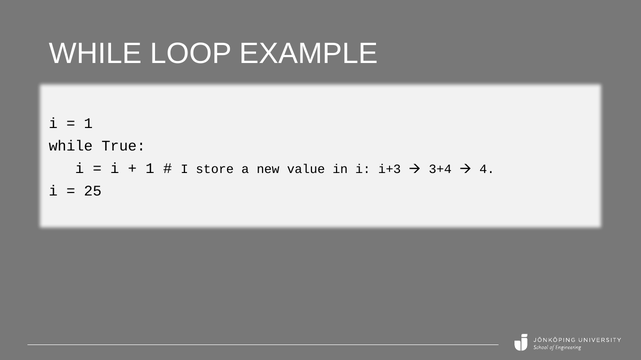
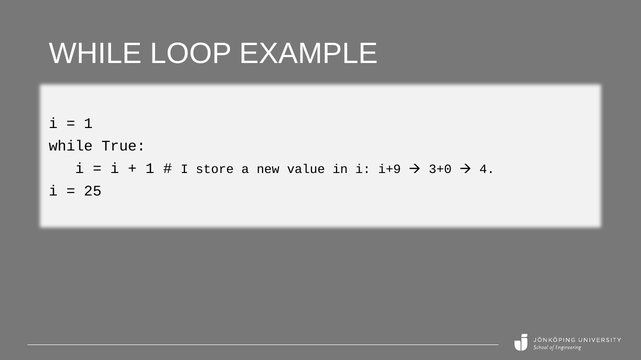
i+3: i+3 -> i+9 (390, 169)
3+4: 3+4 -> 3+0 (440, 169)
